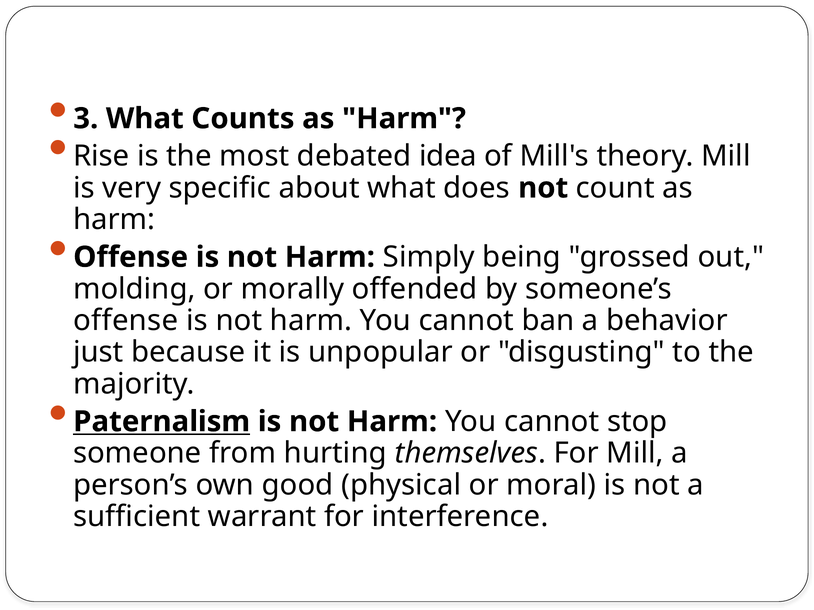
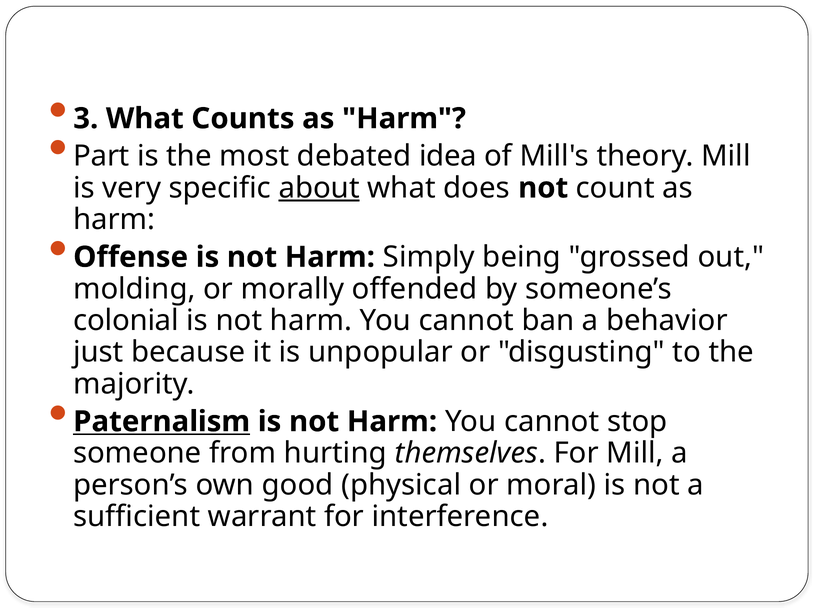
Rise: Rise -> Part (101, 156)
about underline: none -> present (319, 188)
offense: offense -> colonial (126, 321)
